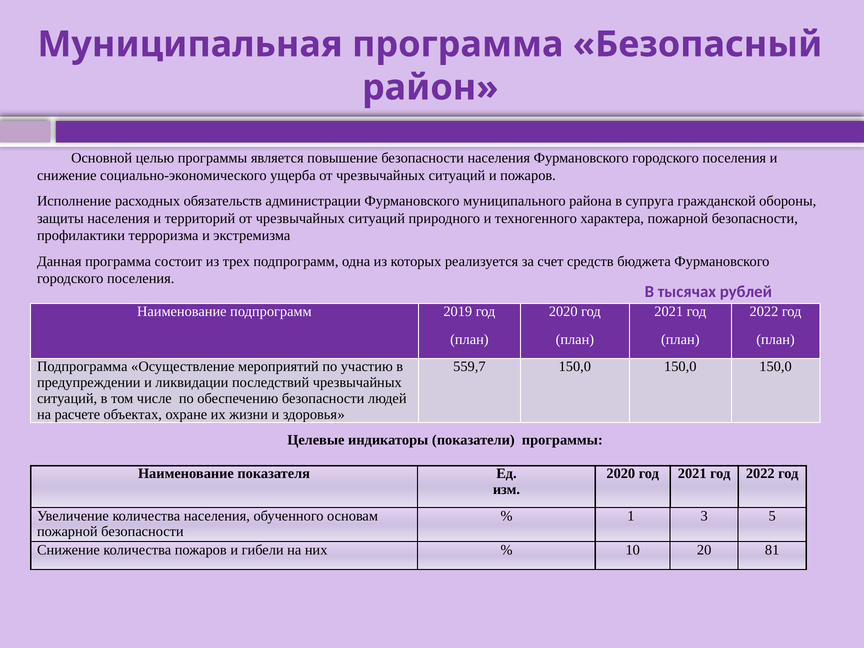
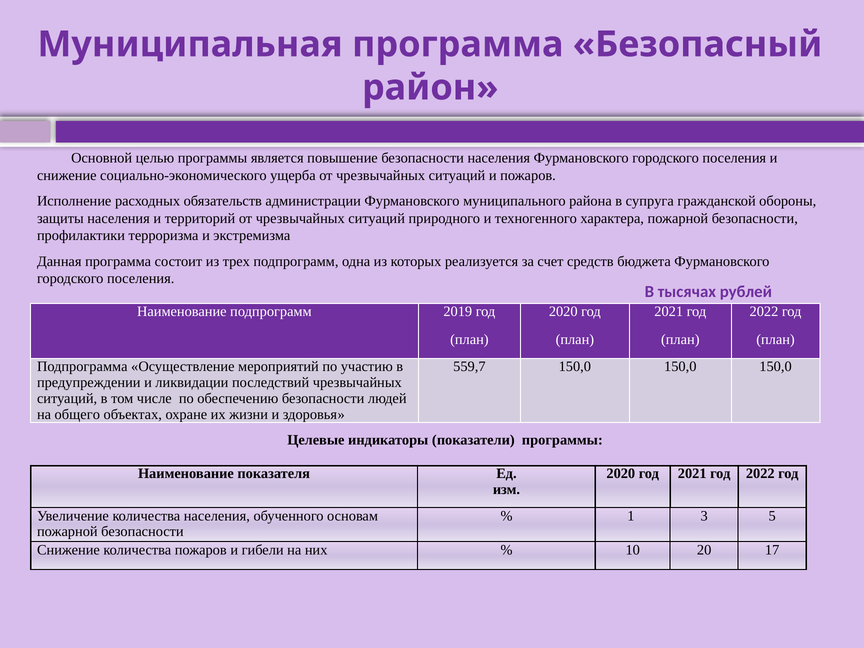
расчете: расчете -> общего (77, 414)
81: 81 -> 17 (772, 550)
